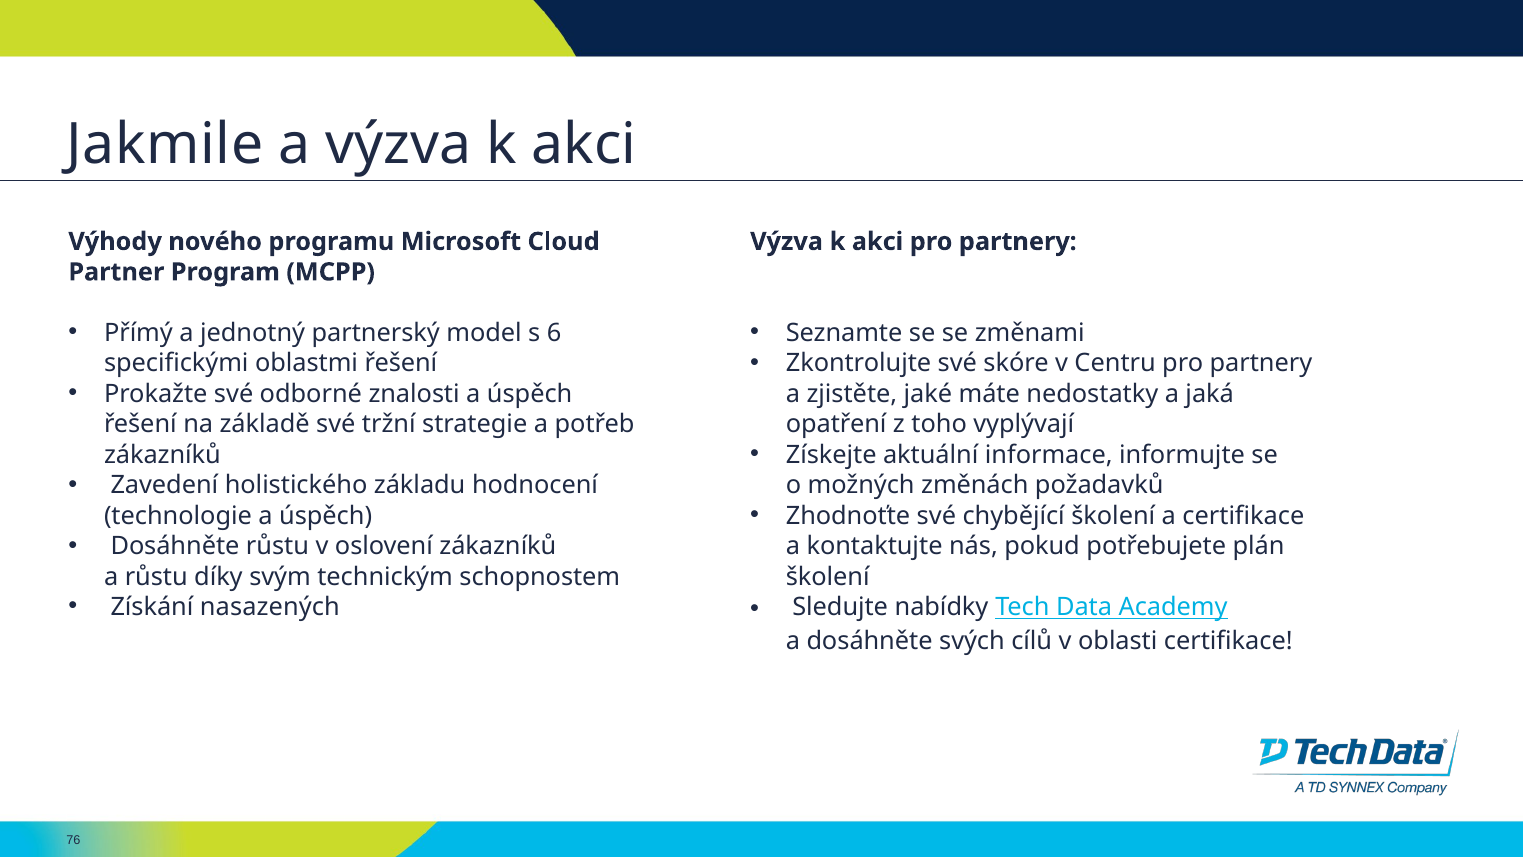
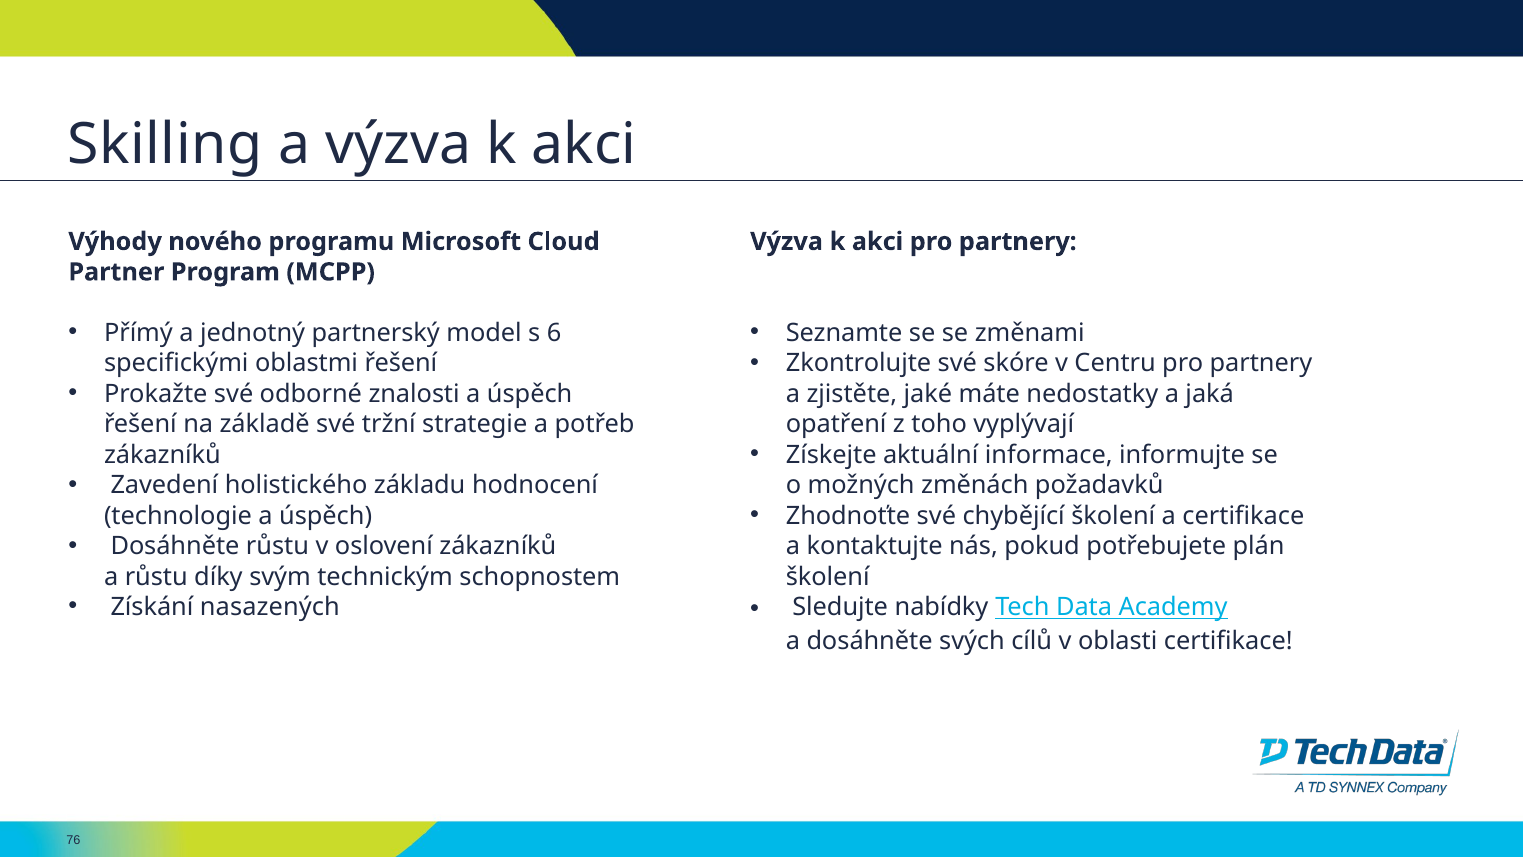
Jakmile: Jakmile -> Skilling (165, 145)
